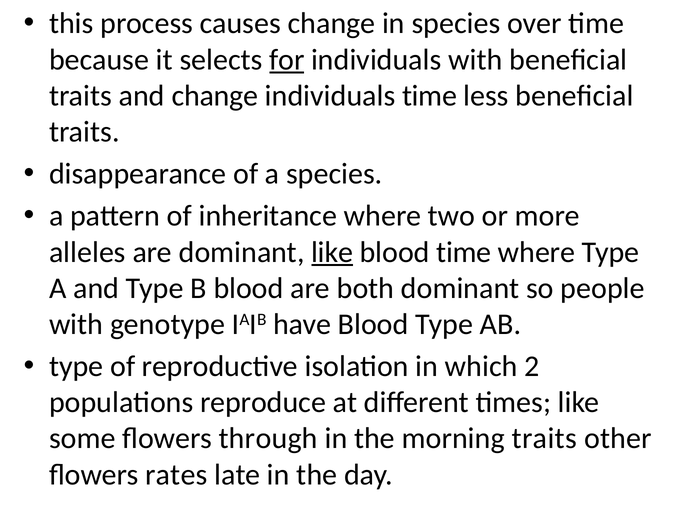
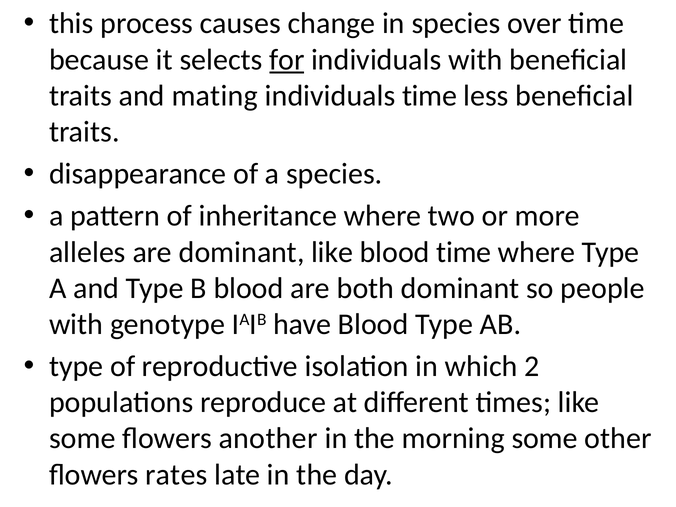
and change: change -> mating (215, 96)
like underline: present -> none (332, 252)
through: through -> another (268, 439)
morning traits: traits -> some (545, 439)
